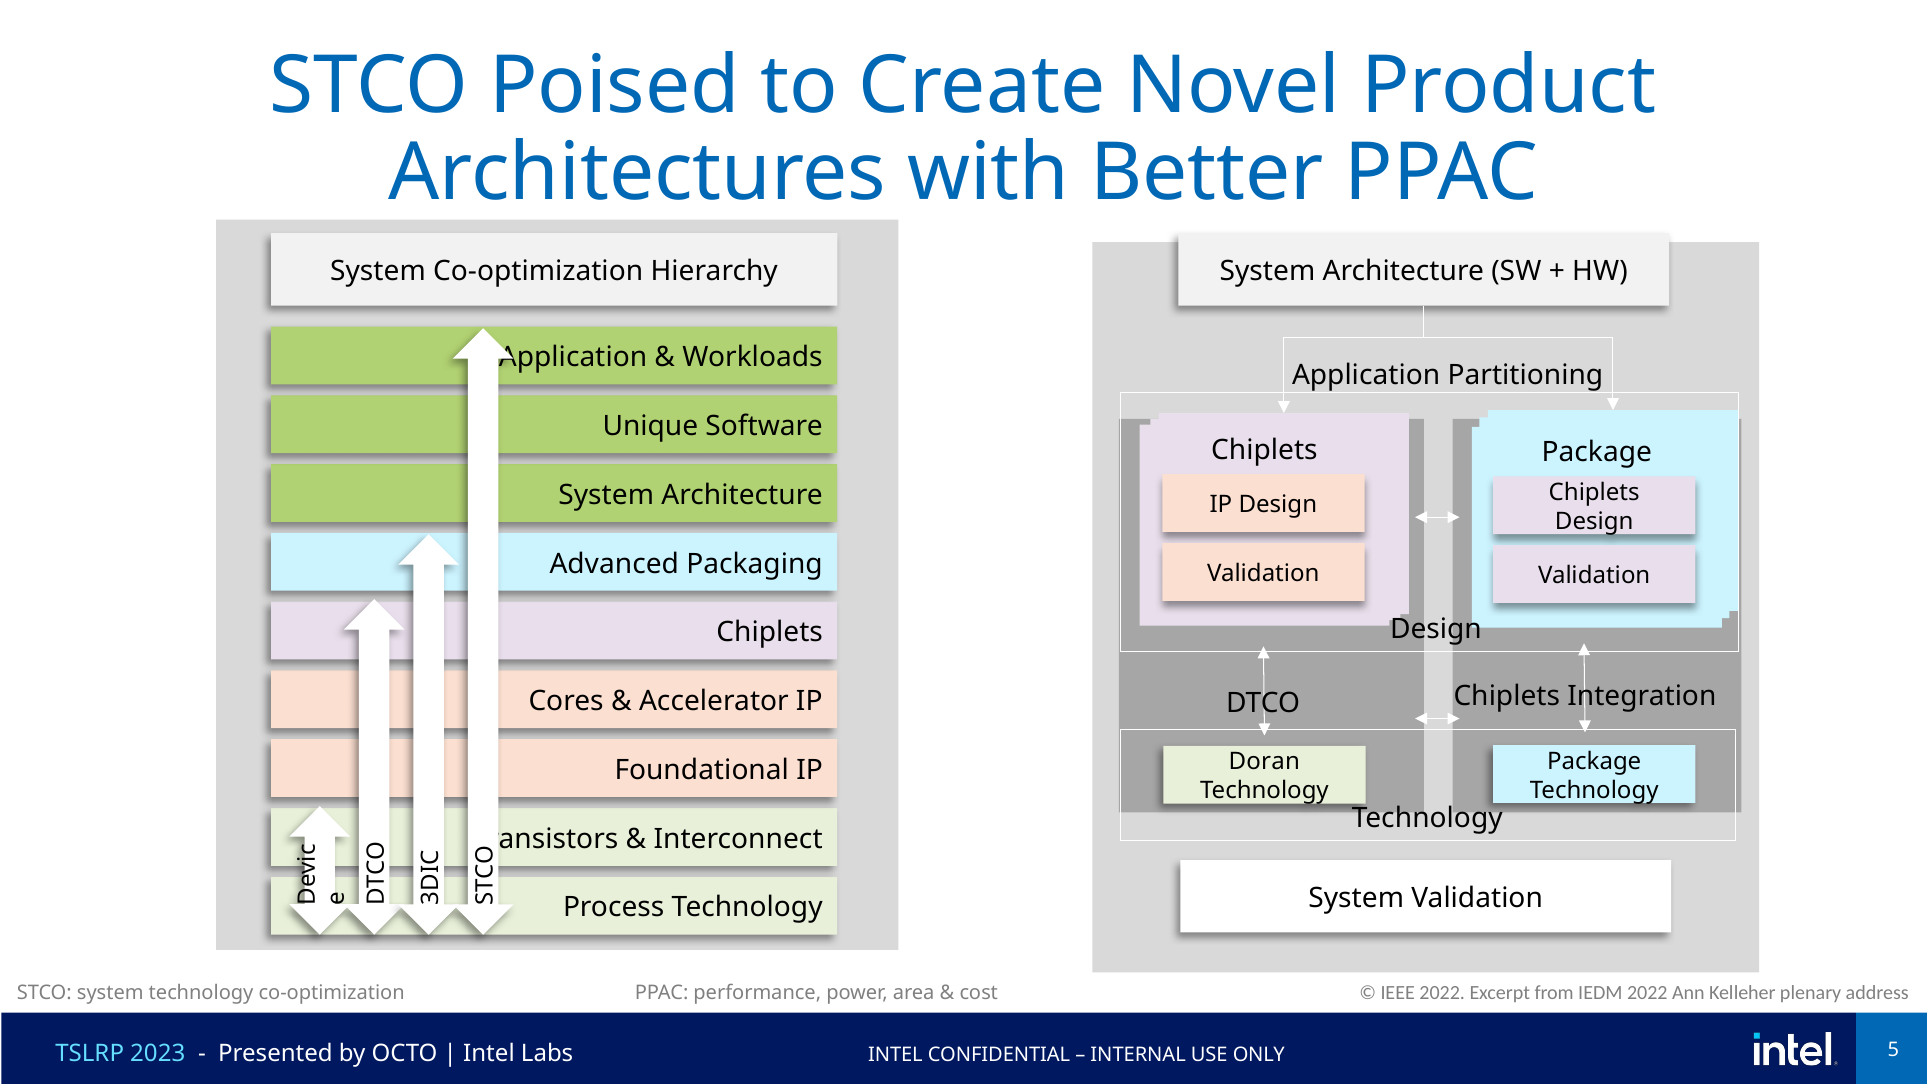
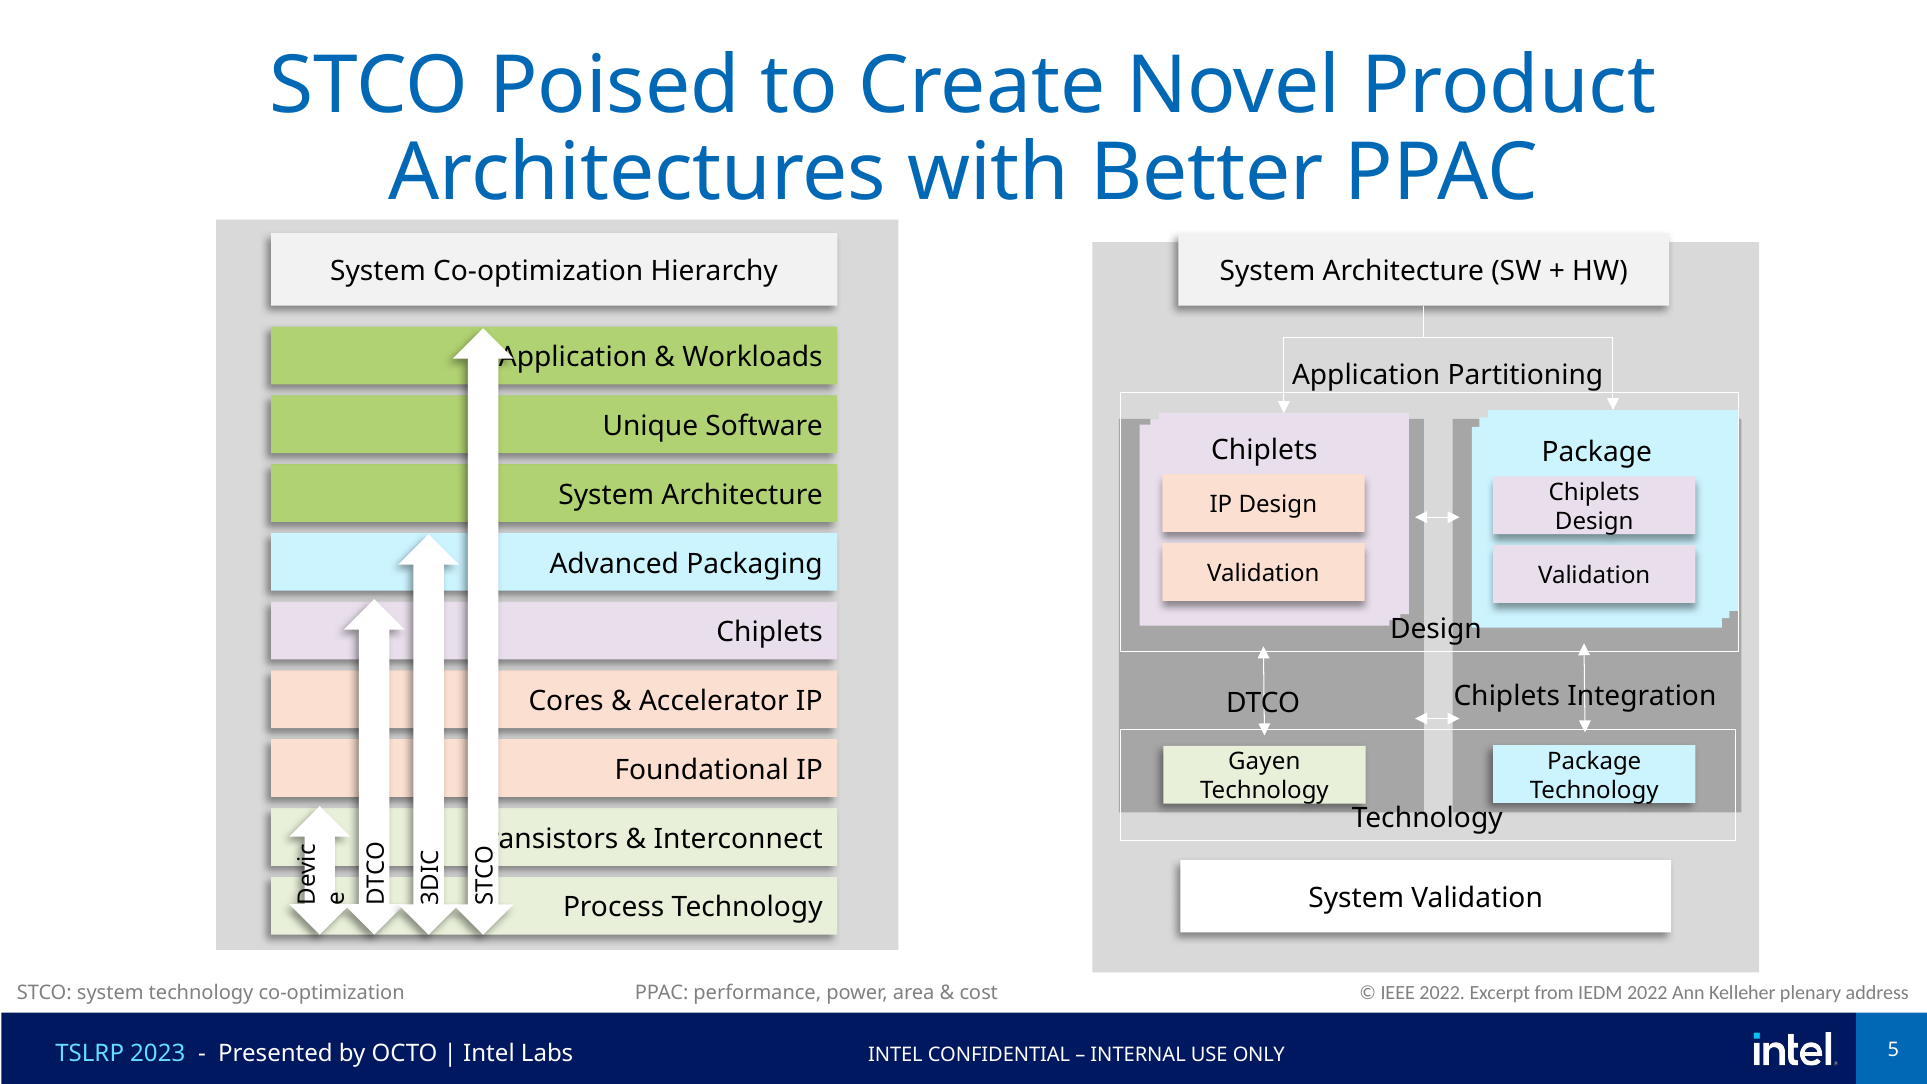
Doran: Doran -> Gayen (1264, 762)
